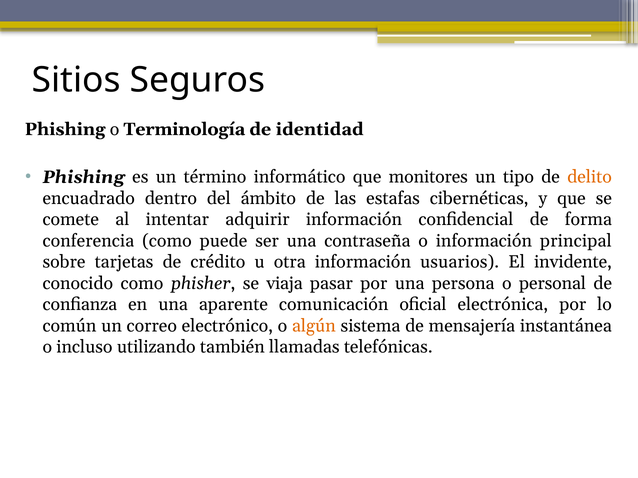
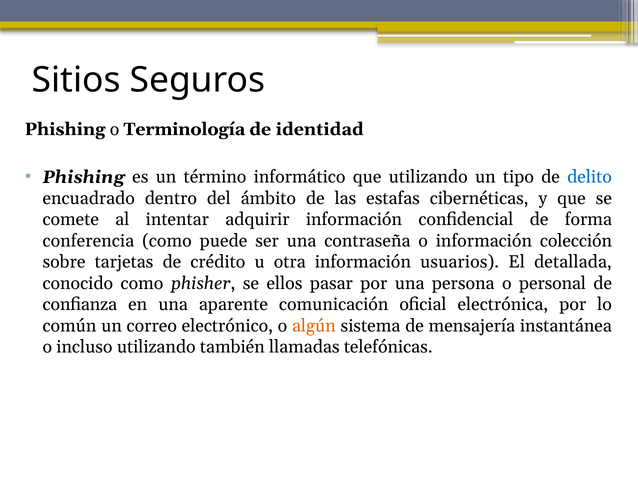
que monitores: monitores -> utilizando (428, 177)
delito colour: orange -> blue (590, 177)
principal: principal -> colección (576, 241)
invidente: invidente -> detallada (573, 262)
viaja: viaja -> ellos (284, 284)
